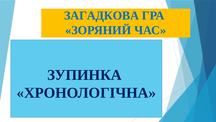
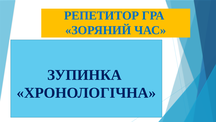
ЗАГАДКОВА: ЗАГАДКОВА -> РЕПЕТИТОР (102, 16)
